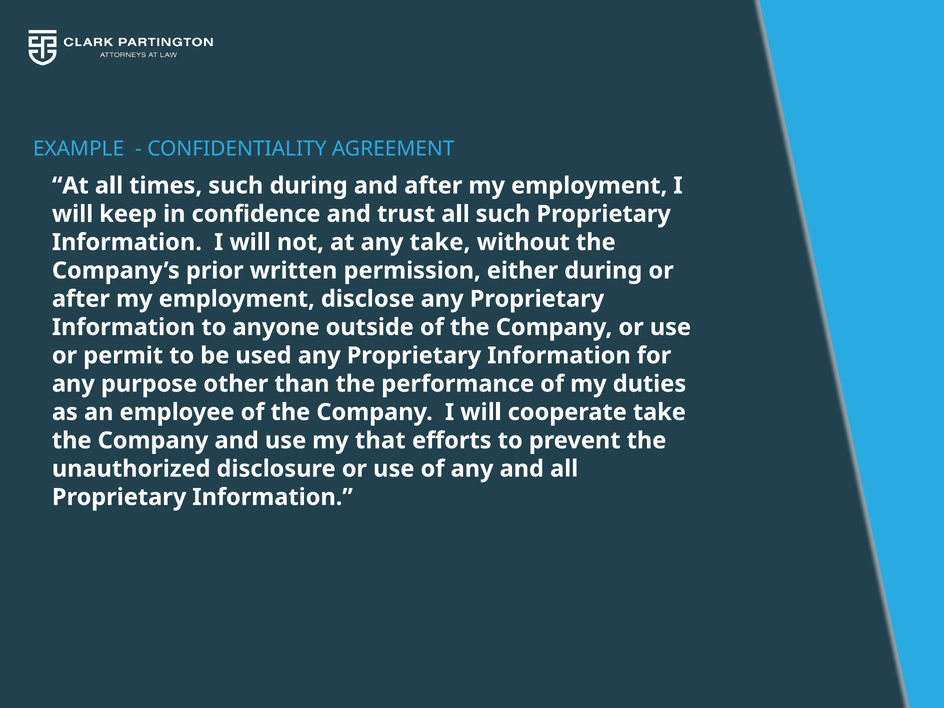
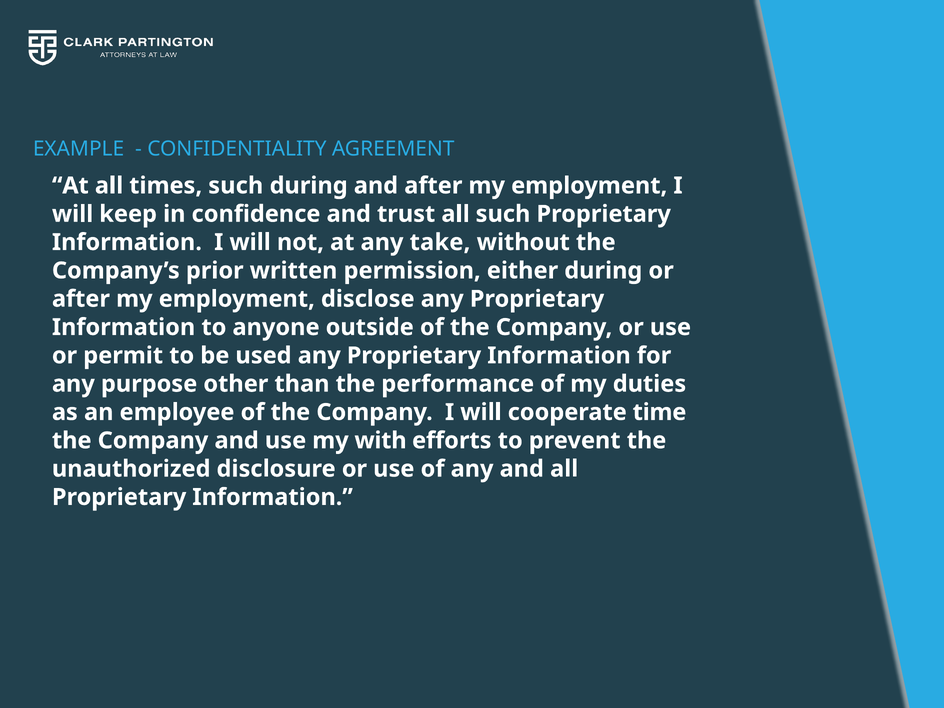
cooperate take: take -> time (659, 412)
that: that -> with (381, 441)
